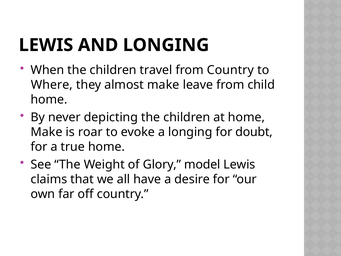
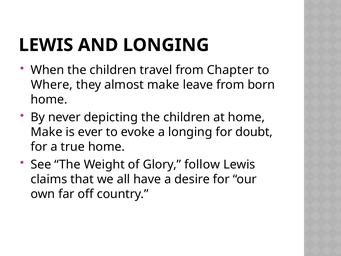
from Country: Country -> Chapter (230, 70)
child: child -> born (261, 85)
roar: roar -> ever (90, 132)
model: model -> follow (202, 164)
